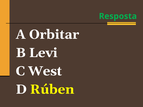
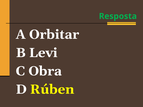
West: West -> Obra (45, 71)
